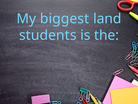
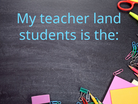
biggest: biggest -> teacher (65, 19)
